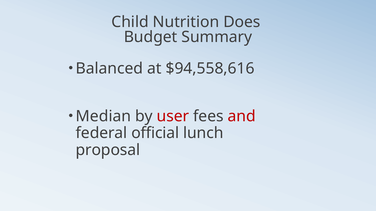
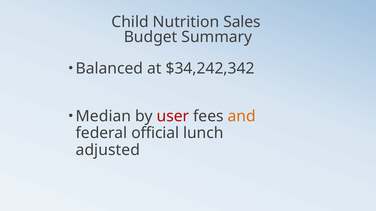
Does: Does -> Sales (242, 22)
$94,558,616: $94,558,616 -> $34,242,342 (210, 69)
and colour: red -> orange (242, 116)
proposal: proposal -> adjusted (108, 150)
